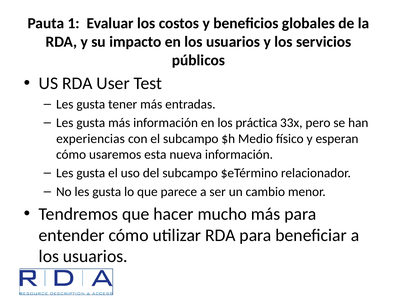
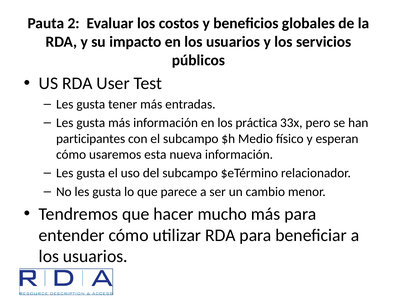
1: 1 -> 2 (74, 23)
experiencias: experiencias -> participantes (91, 139)
